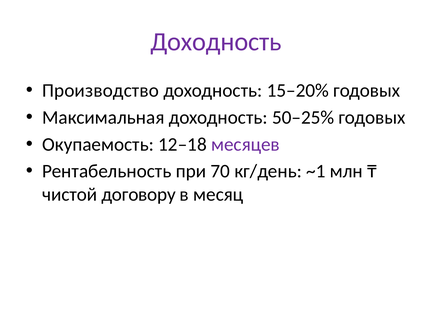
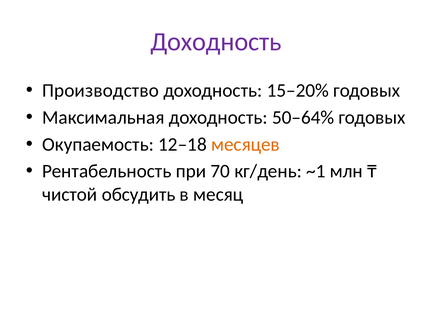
50–25%: 50–25% -> 50–64% (303, 118)
месяцев colour: purple -> orange (245, 144)
договору: договору -> обсудить (139, 194)
